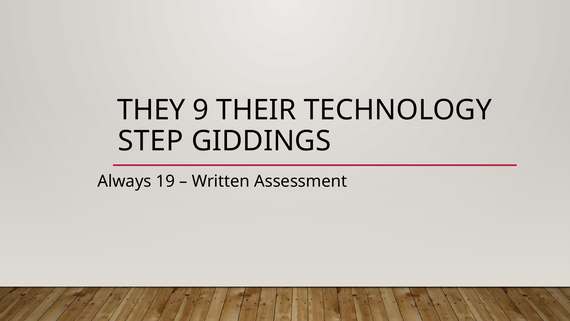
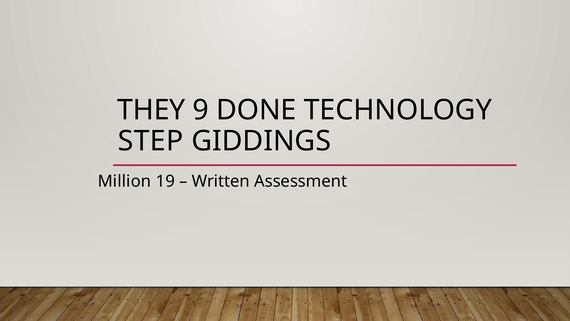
THEIR: THEIR -> DONE (256, 110)
Always: Always -> Million (124, 181)
